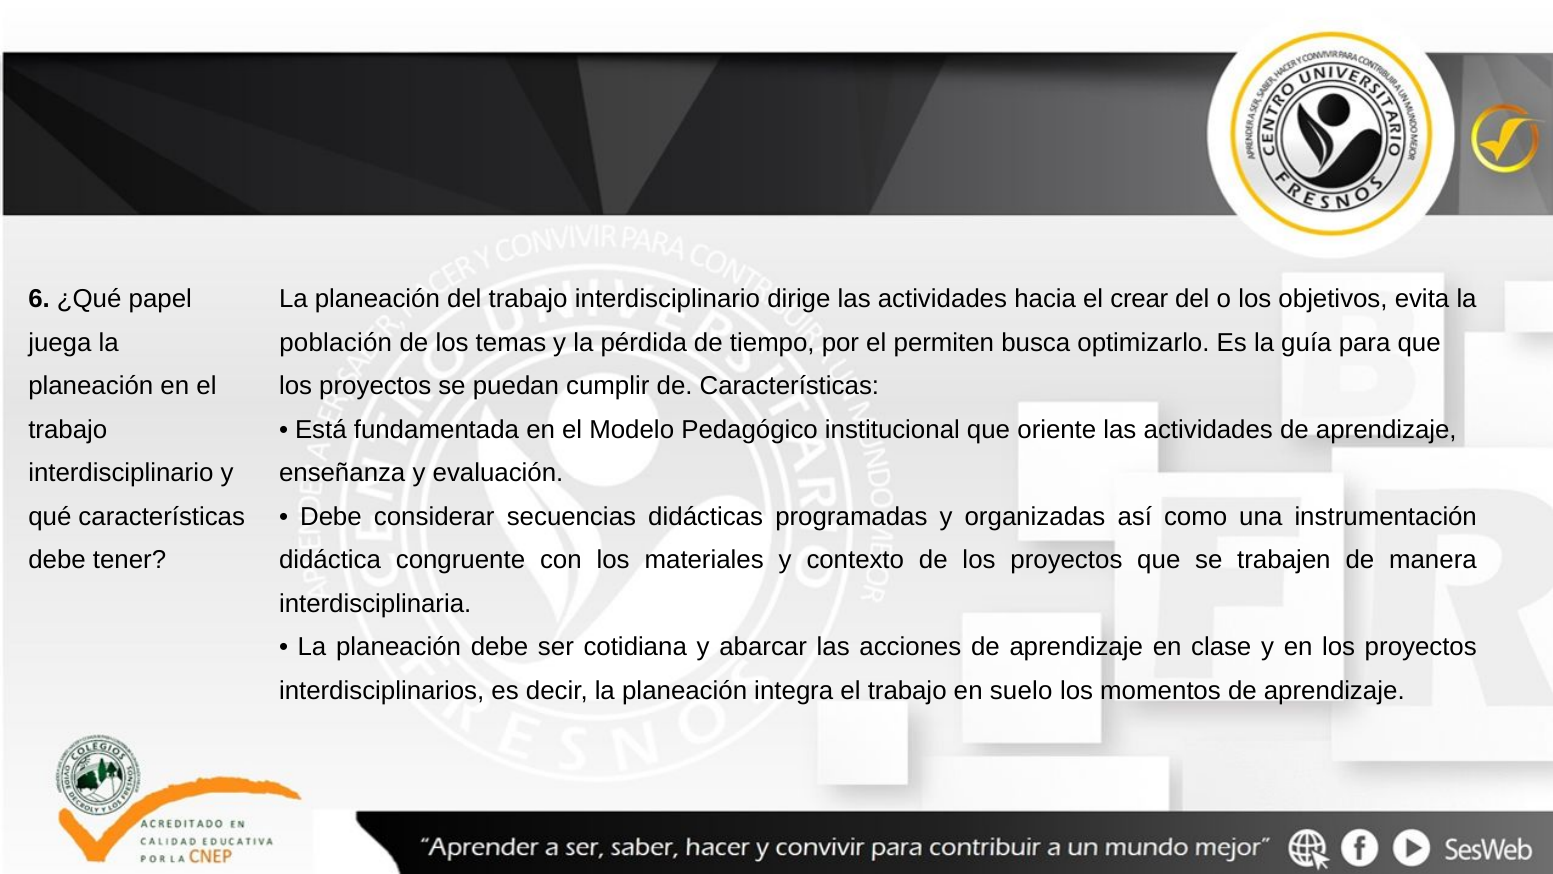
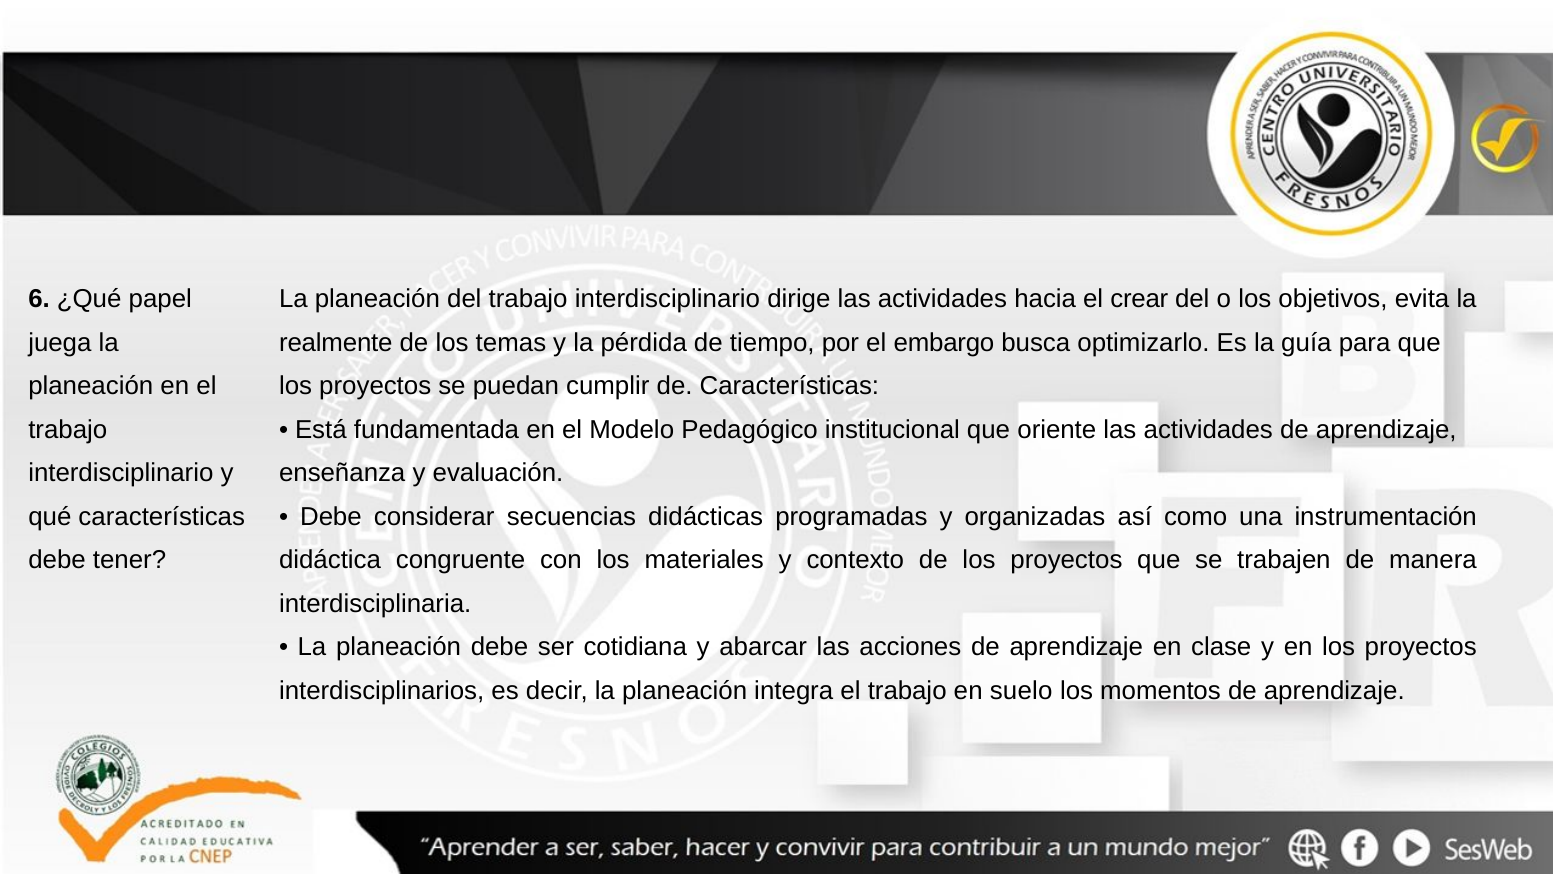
población: población -> realmente (336, 343)
permiten: permiten -> embargo (944, 343)
